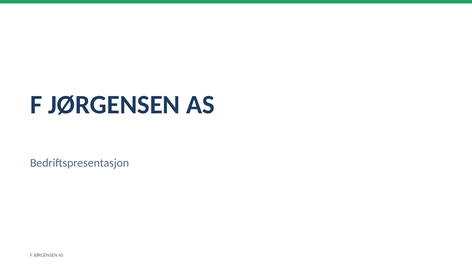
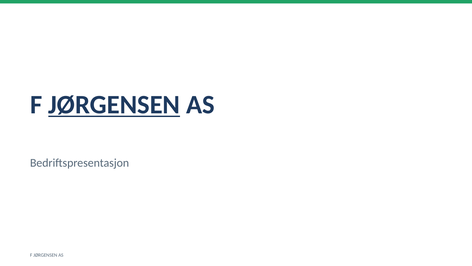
JØRGENSEN underline: none -> present (114, 105)
